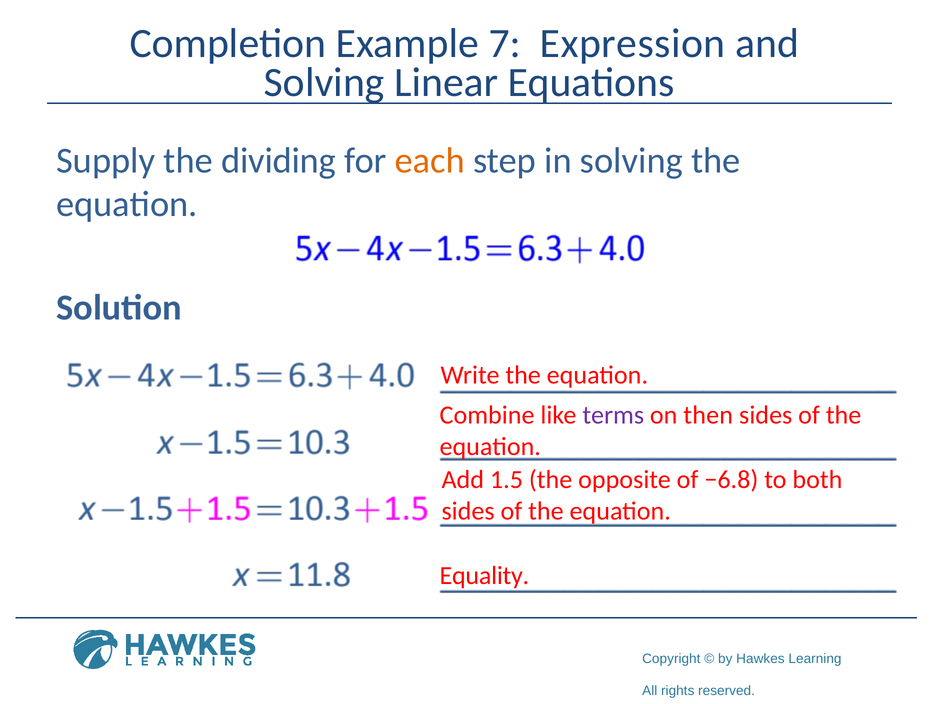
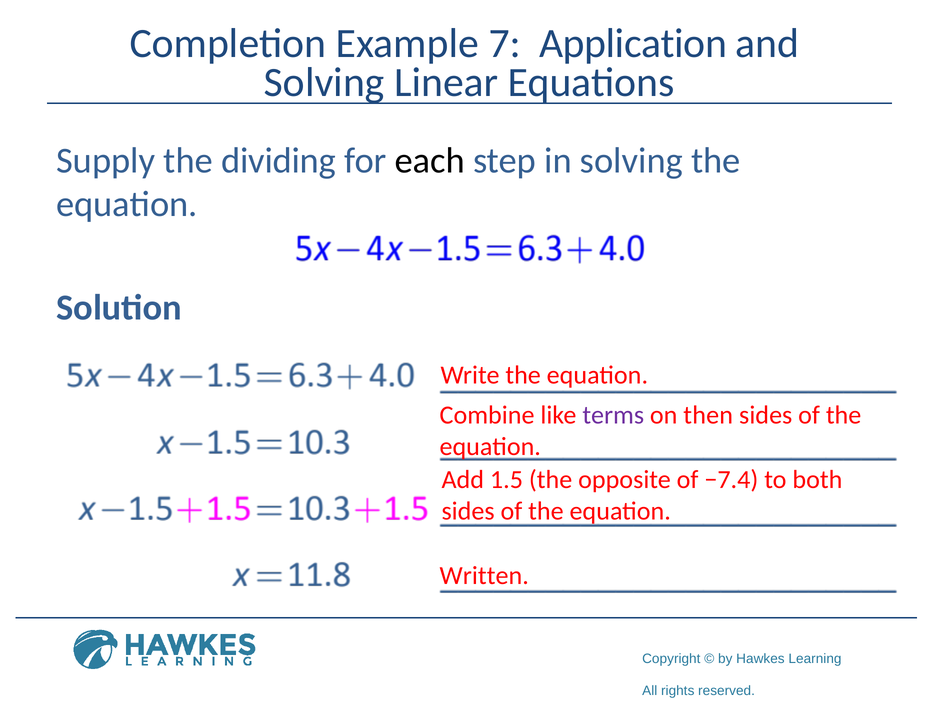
Expression: Expression -> Application (633, 44)
each colour: orange -> black (430, 161)
−6.8: −6.8 -> −7.4 (731, 480)
Equality: Equality -> Written (484, 576)
